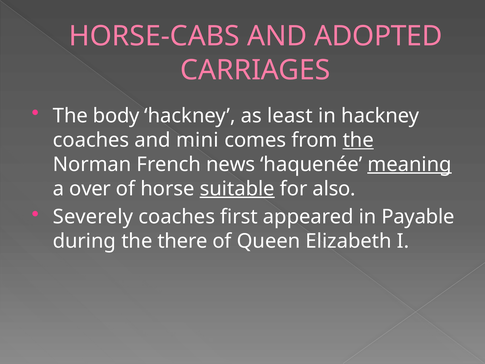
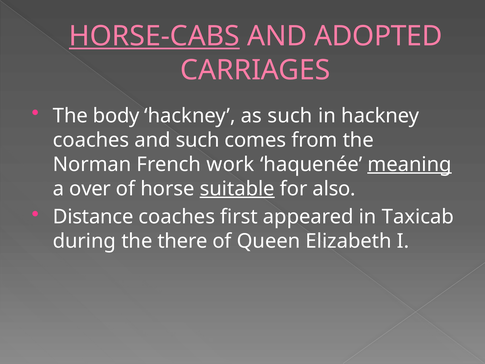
HORSE-CABS underline: none -> present (154, 36)
as least: least -> such (290, 116)
and mini: mini -> such (198, 140)
the underline: present -> none (358, 140)
news: news -> work (231, 164)
Severely: Severely -> Distance (93, 217)
Payable: Payable -> Taxicab (418, 217)
